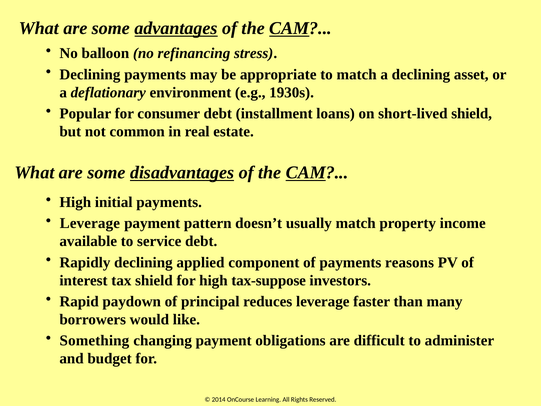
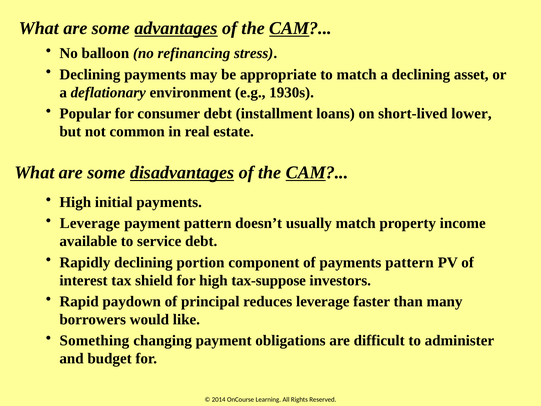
short-lived shield: shield -> lower (471, 113)
applied: applied -> portion (200, 262)
payments reasons: reasons -> pattern (409, 262)
